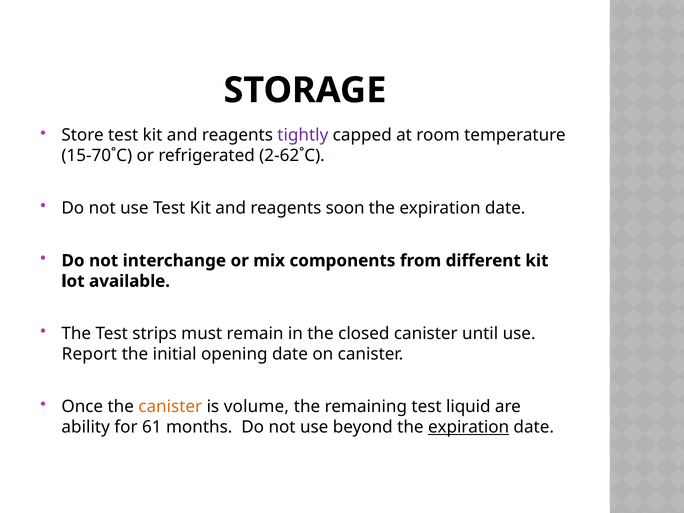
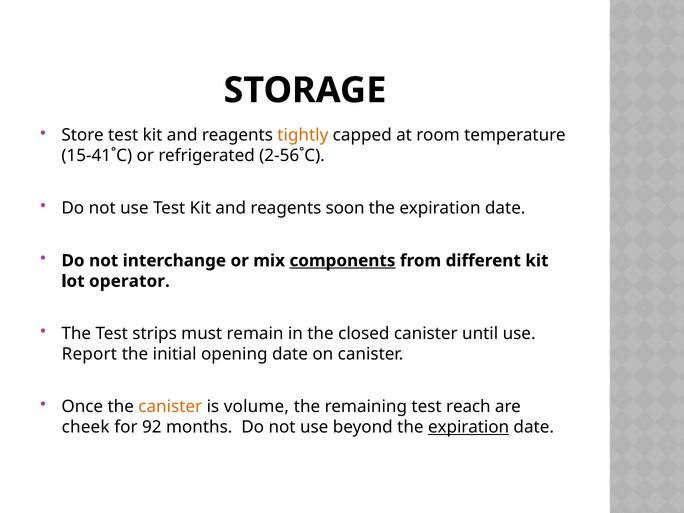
tightly colour: purple -> orange (303, 135)
15-70˚C: 15-70˚C -> 15-41˚C (97, 156)
2-62˚C: 2-62˚C -> 2-56˚C (292, 156)
components underline: none -> present (342, 261)
available: available -> operator (129, 281)
liquid: liquid -> reach (468, 407)
ability: ability -> cheek (86, 427)
61: 61 -> 92 (152, 427)
